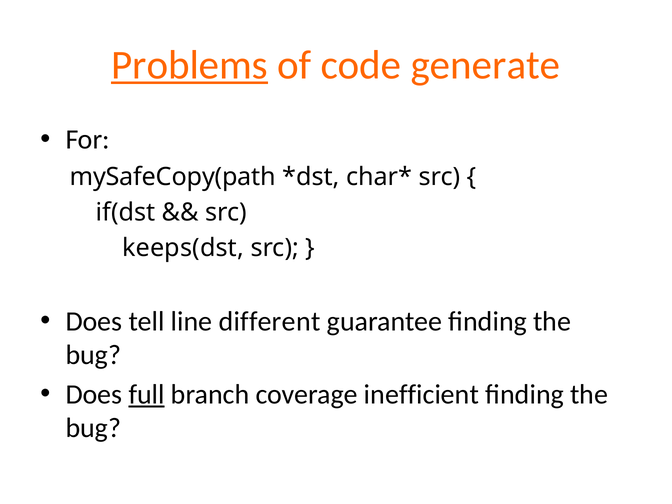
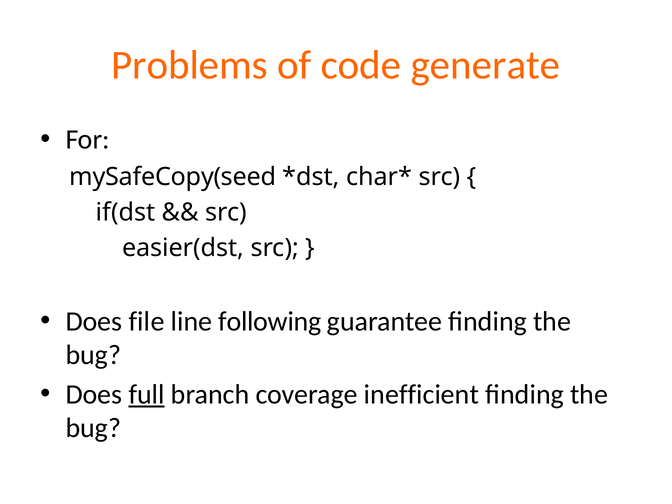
Problems underline: present -> none (190, 65)
mySafeCopy(path: mySafeCopy(path -> mySafeCopy(seed (173, 177)
keeps(dst: keeps(dst -> easier(dst (183, 248)
tell: tell -> file (147, 321)
different: different -> following (270, 321)
